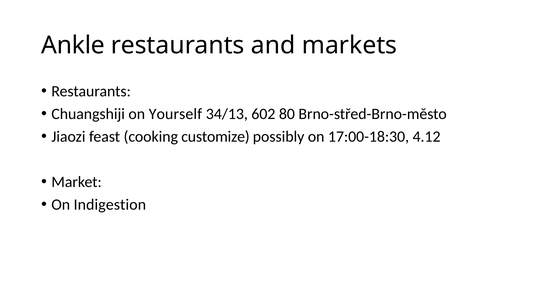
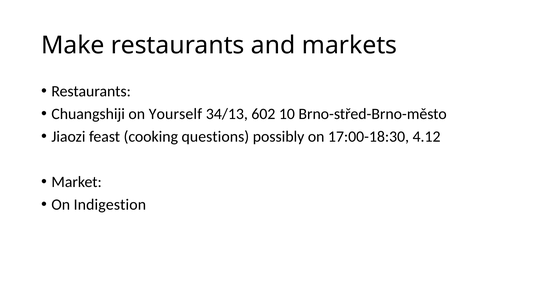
Ankle: Ankle -> Make (73, 45)
80: 80 -> 10 (287, 114)
customize: customize -> questions (215, 137)
